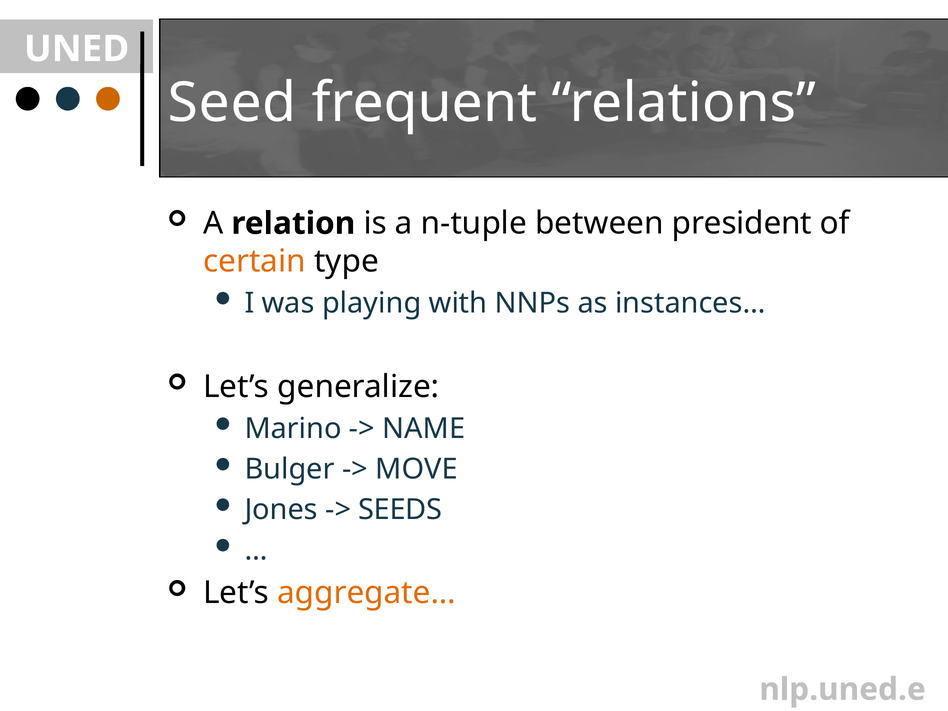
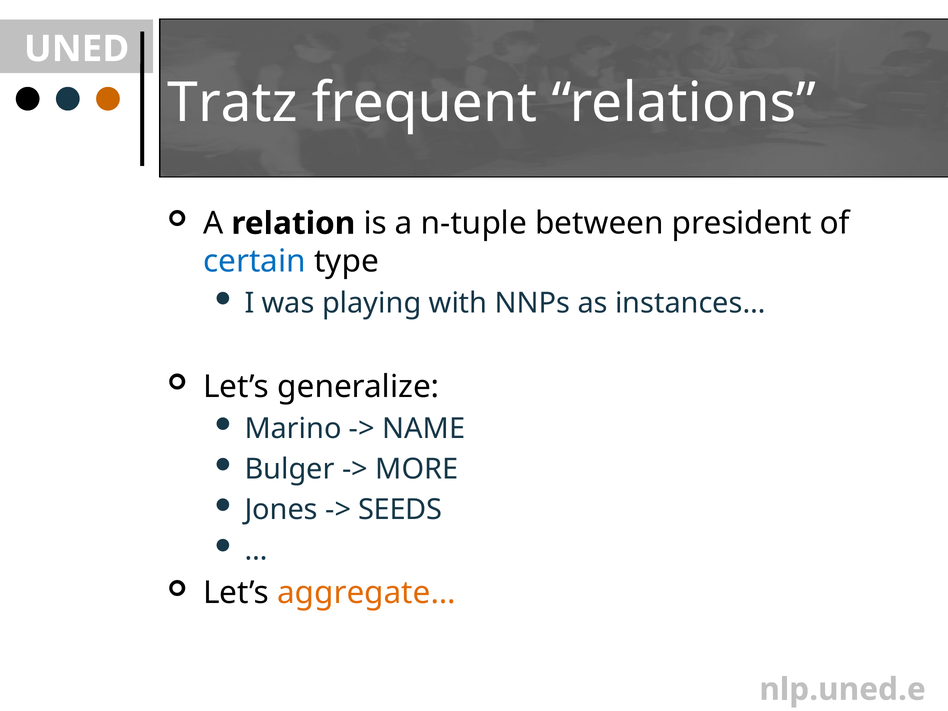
Seed: Seed -> Tratz (232, 103)
certain colour: orange -> blue (254, 261)
MOVE: MOVE -> MORE (417, 469)
